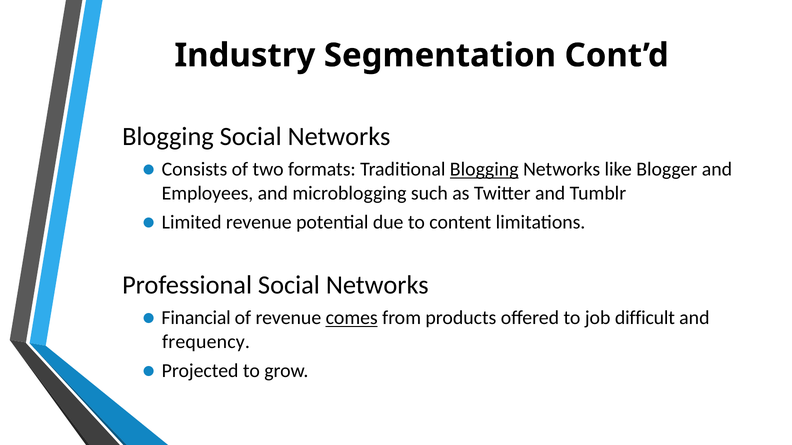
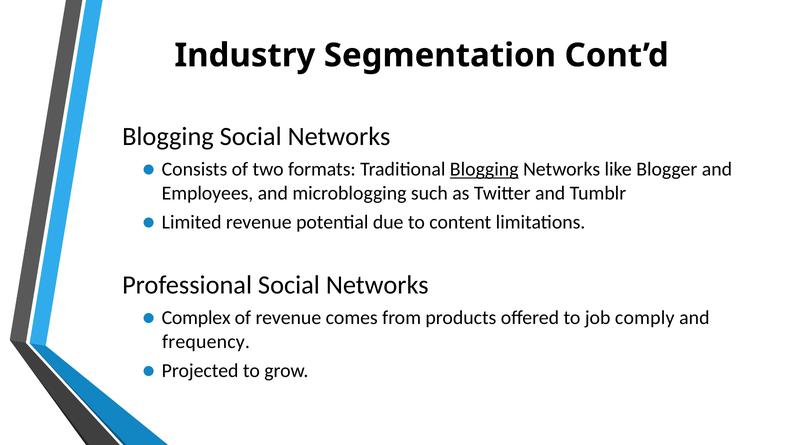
Financial: Financial -> Complex (196, 318)
comes underline: present -> none (352, 318)
difficult: difficult -> comply (645, 318)
